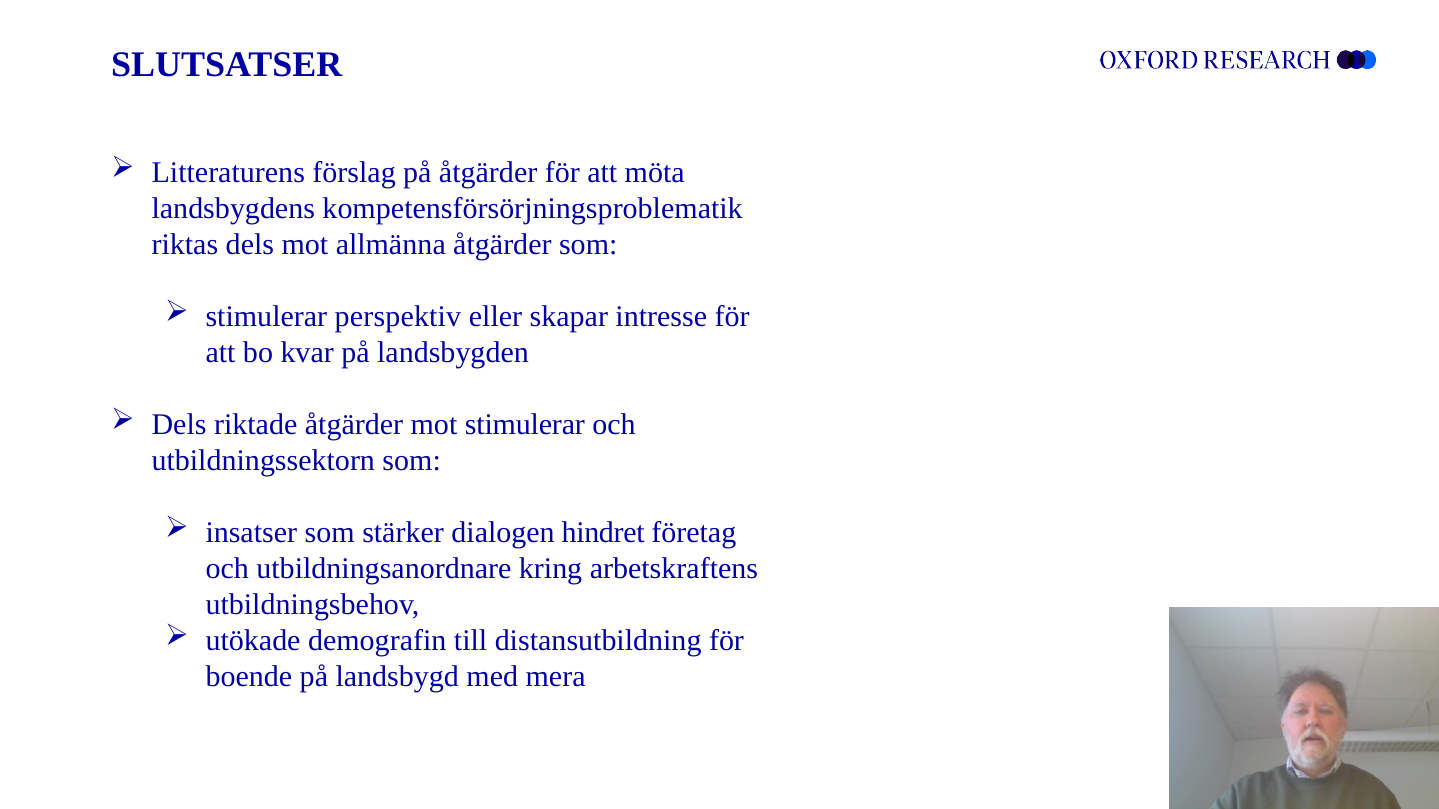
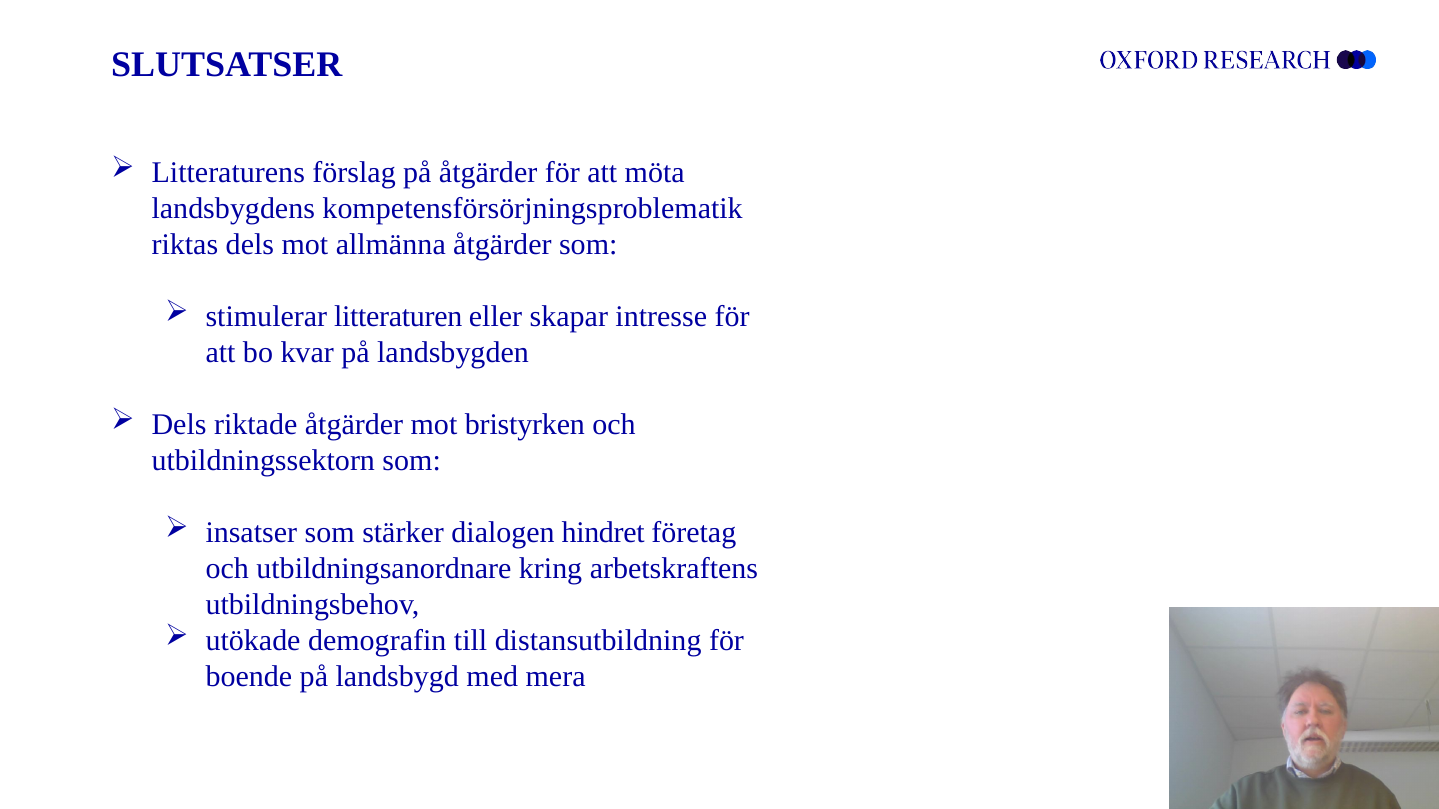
perspektiv: perspektiv -> litteraturen (398, 317)
mot stimulerar: stimulerar -> bristyrken (525, 425)
